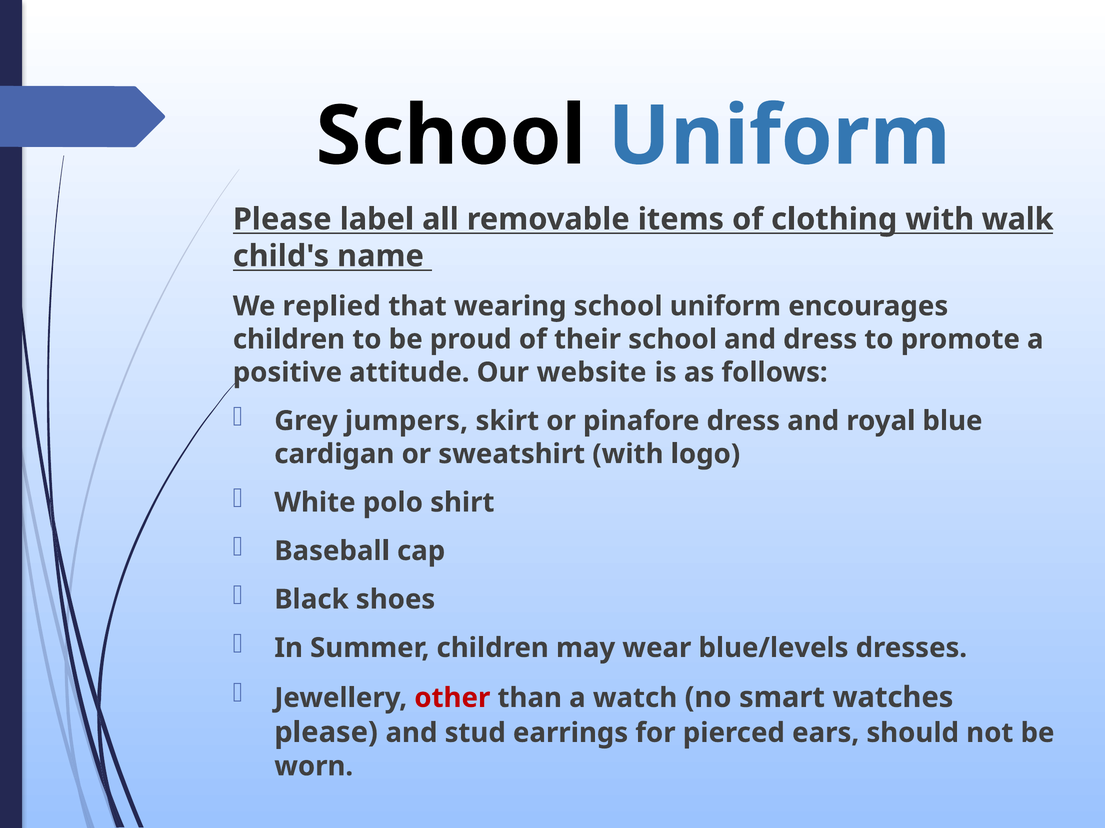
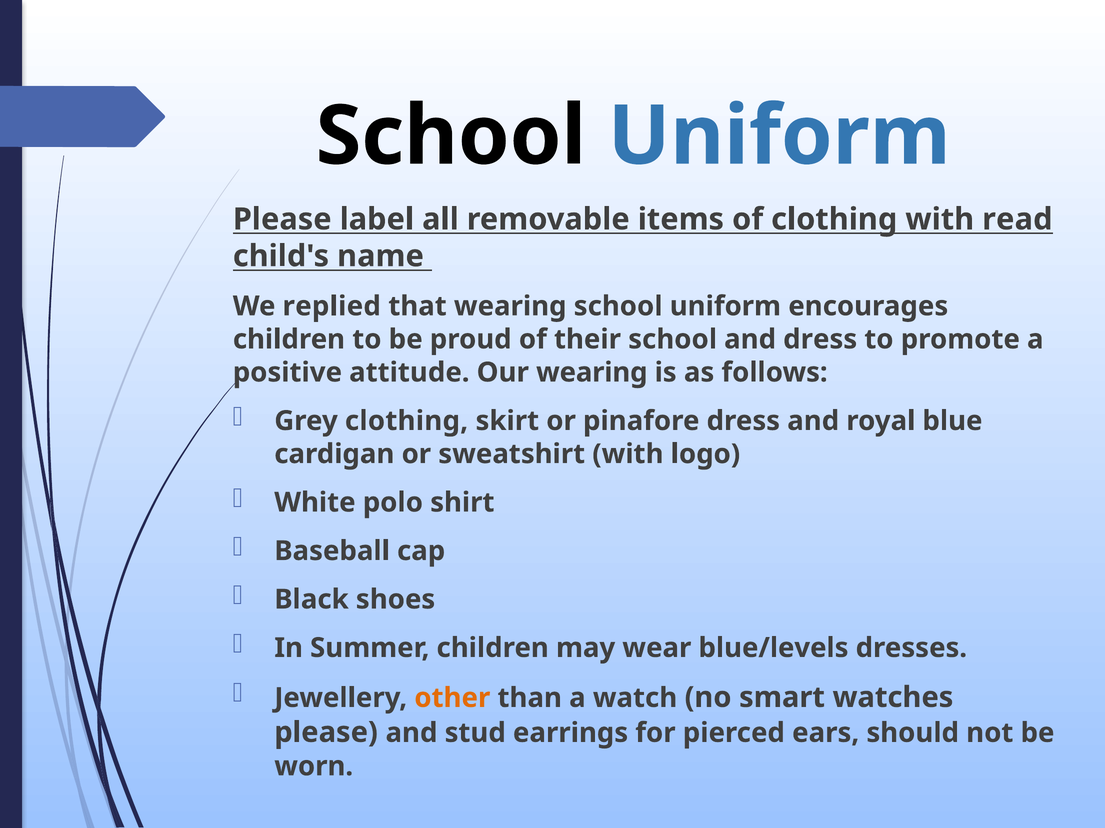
walk: walk -> read (1017, 219)
Our website: website -> wearing (592, 373)
Grey jumpers: jumpers -> clothing (406, 421)
other colour: red -> orange (452, 698)
